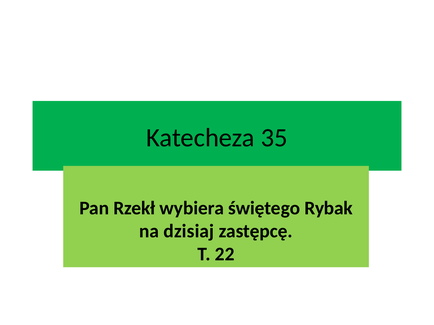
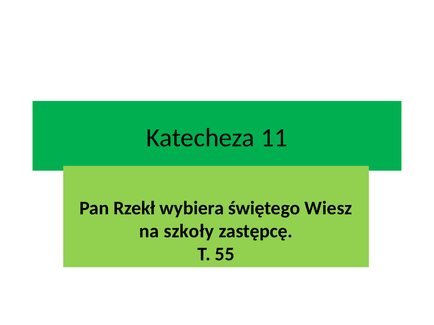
35: 35 -> 11 (274, 138)
Rybak: Rybak -> Wiesz (328, 208)
dzisiaj: dzisiaj -> szkoły (189, 231)
22: 22 -> 55 (225, 255)
